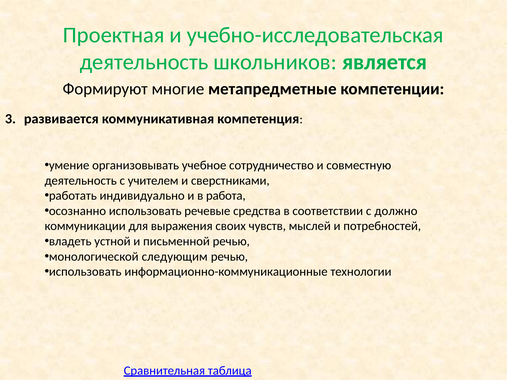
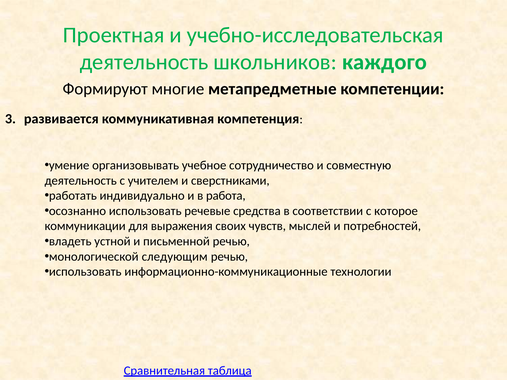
является: является -> каждого (384, 62)
должно: должно -> которое (396, 211)
